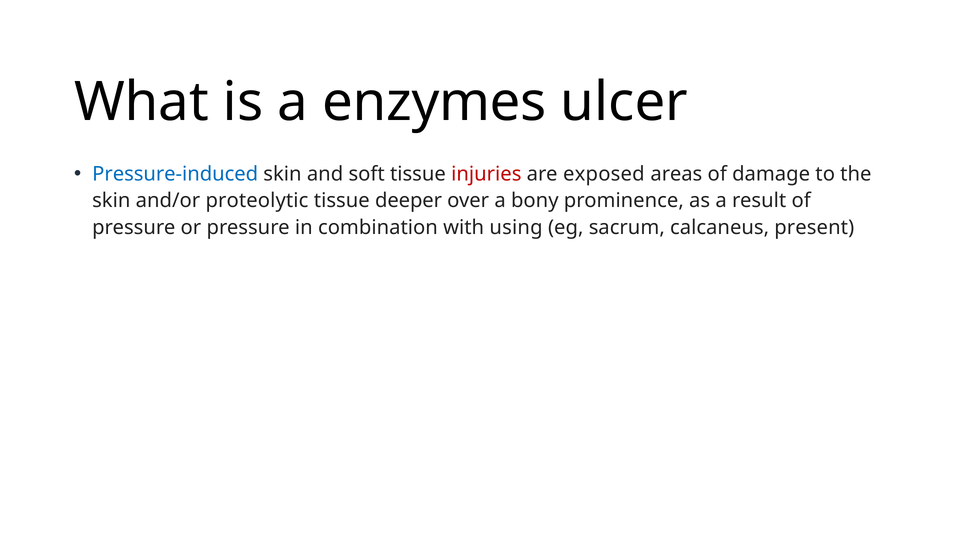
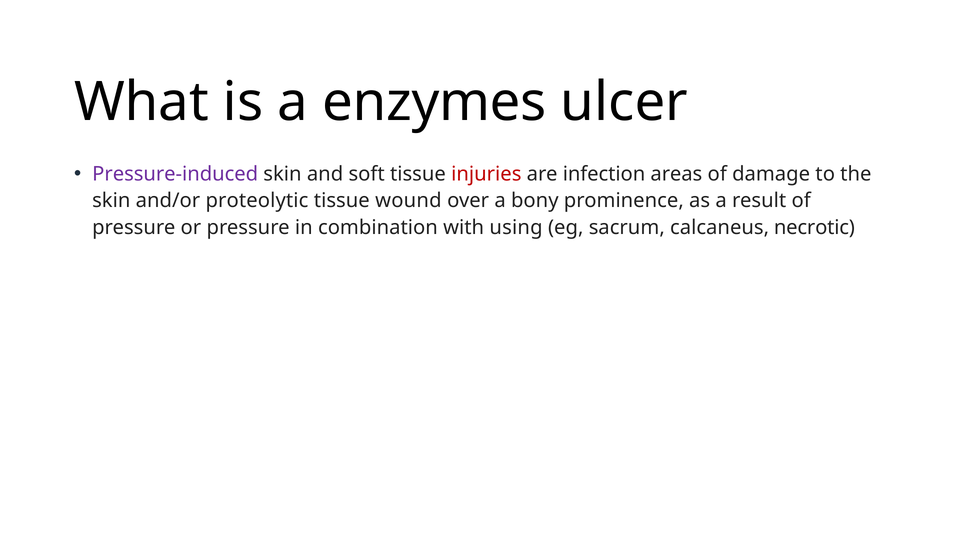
Pressure-induced colour: blue -> purple (175, 174)
exposed: exposed -> infection (604, 174)
deeper: deeper -> wound (408, 201)
present: present -> necrotic (814, 228)
